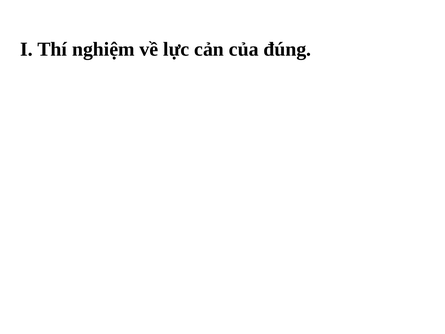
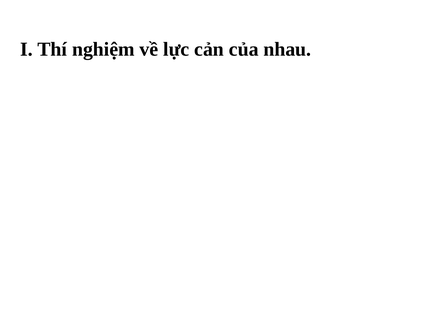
đúng: đúng -> nhau (287, 49)
